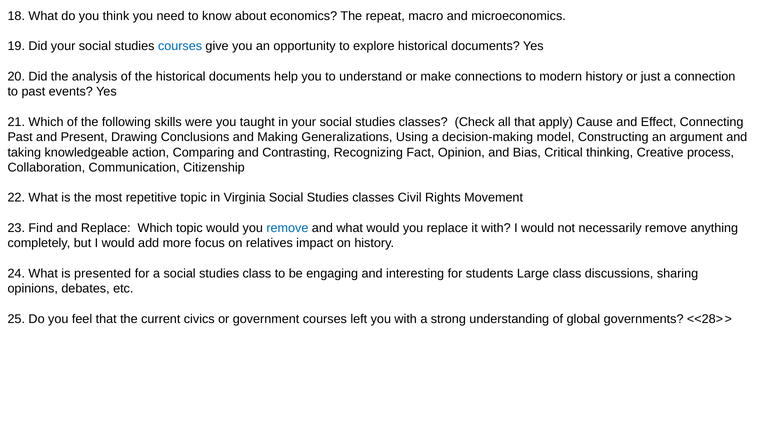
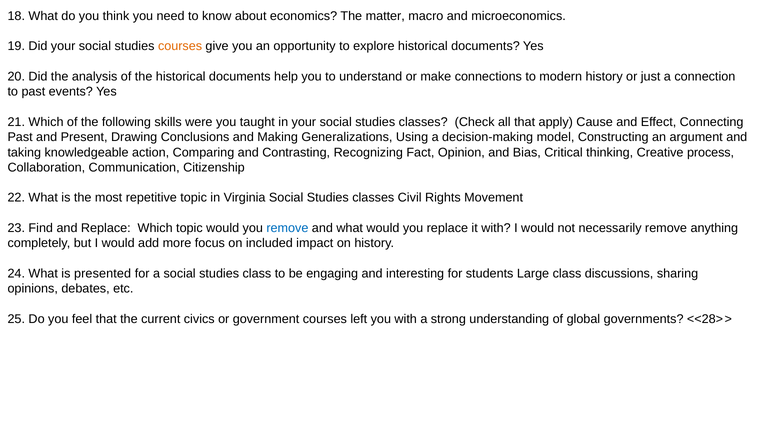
repeat: repeat -> matter (385, 16)
courses colour: blue -> orange (180, 46)
relatives: relatives -> included (269, 243)
